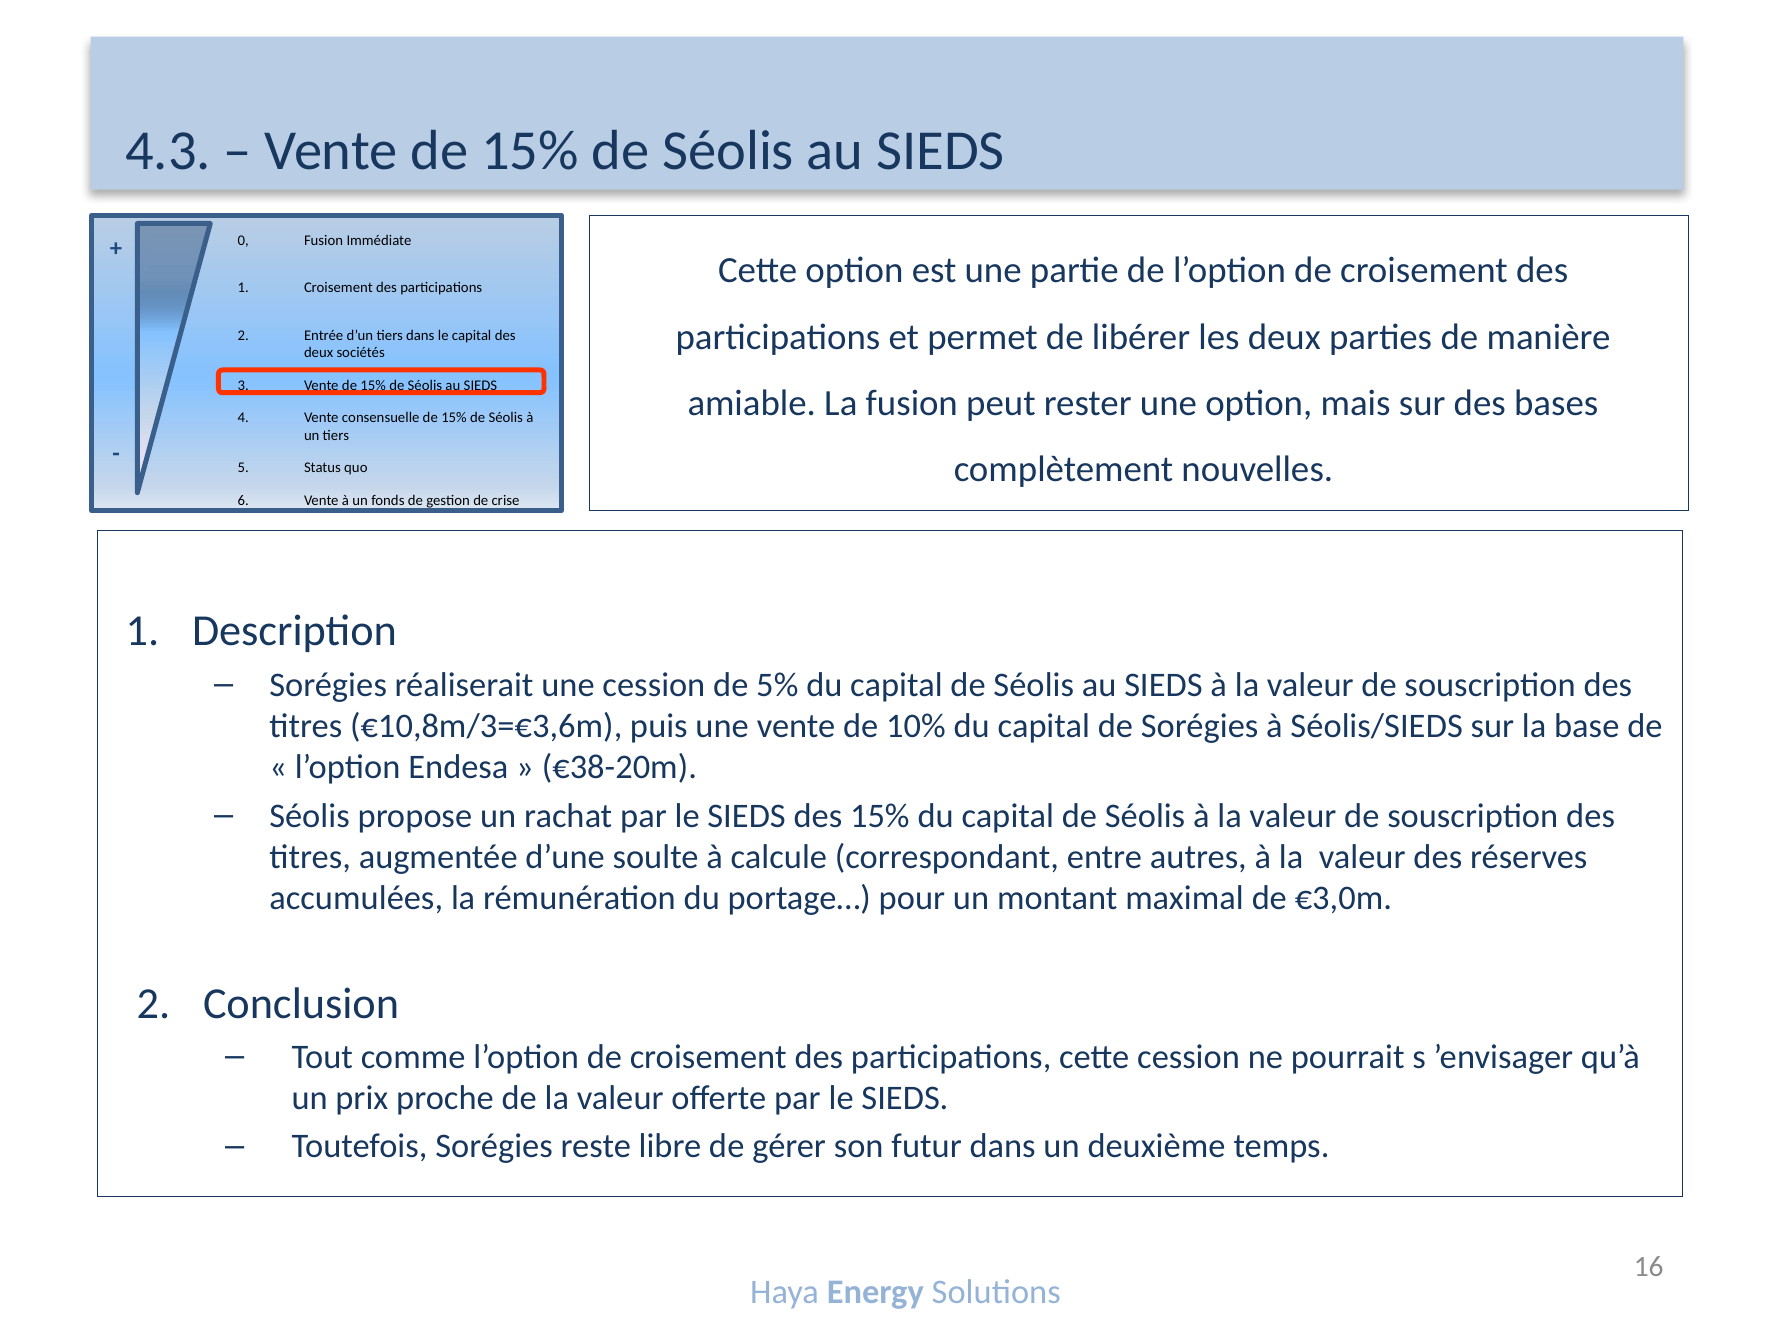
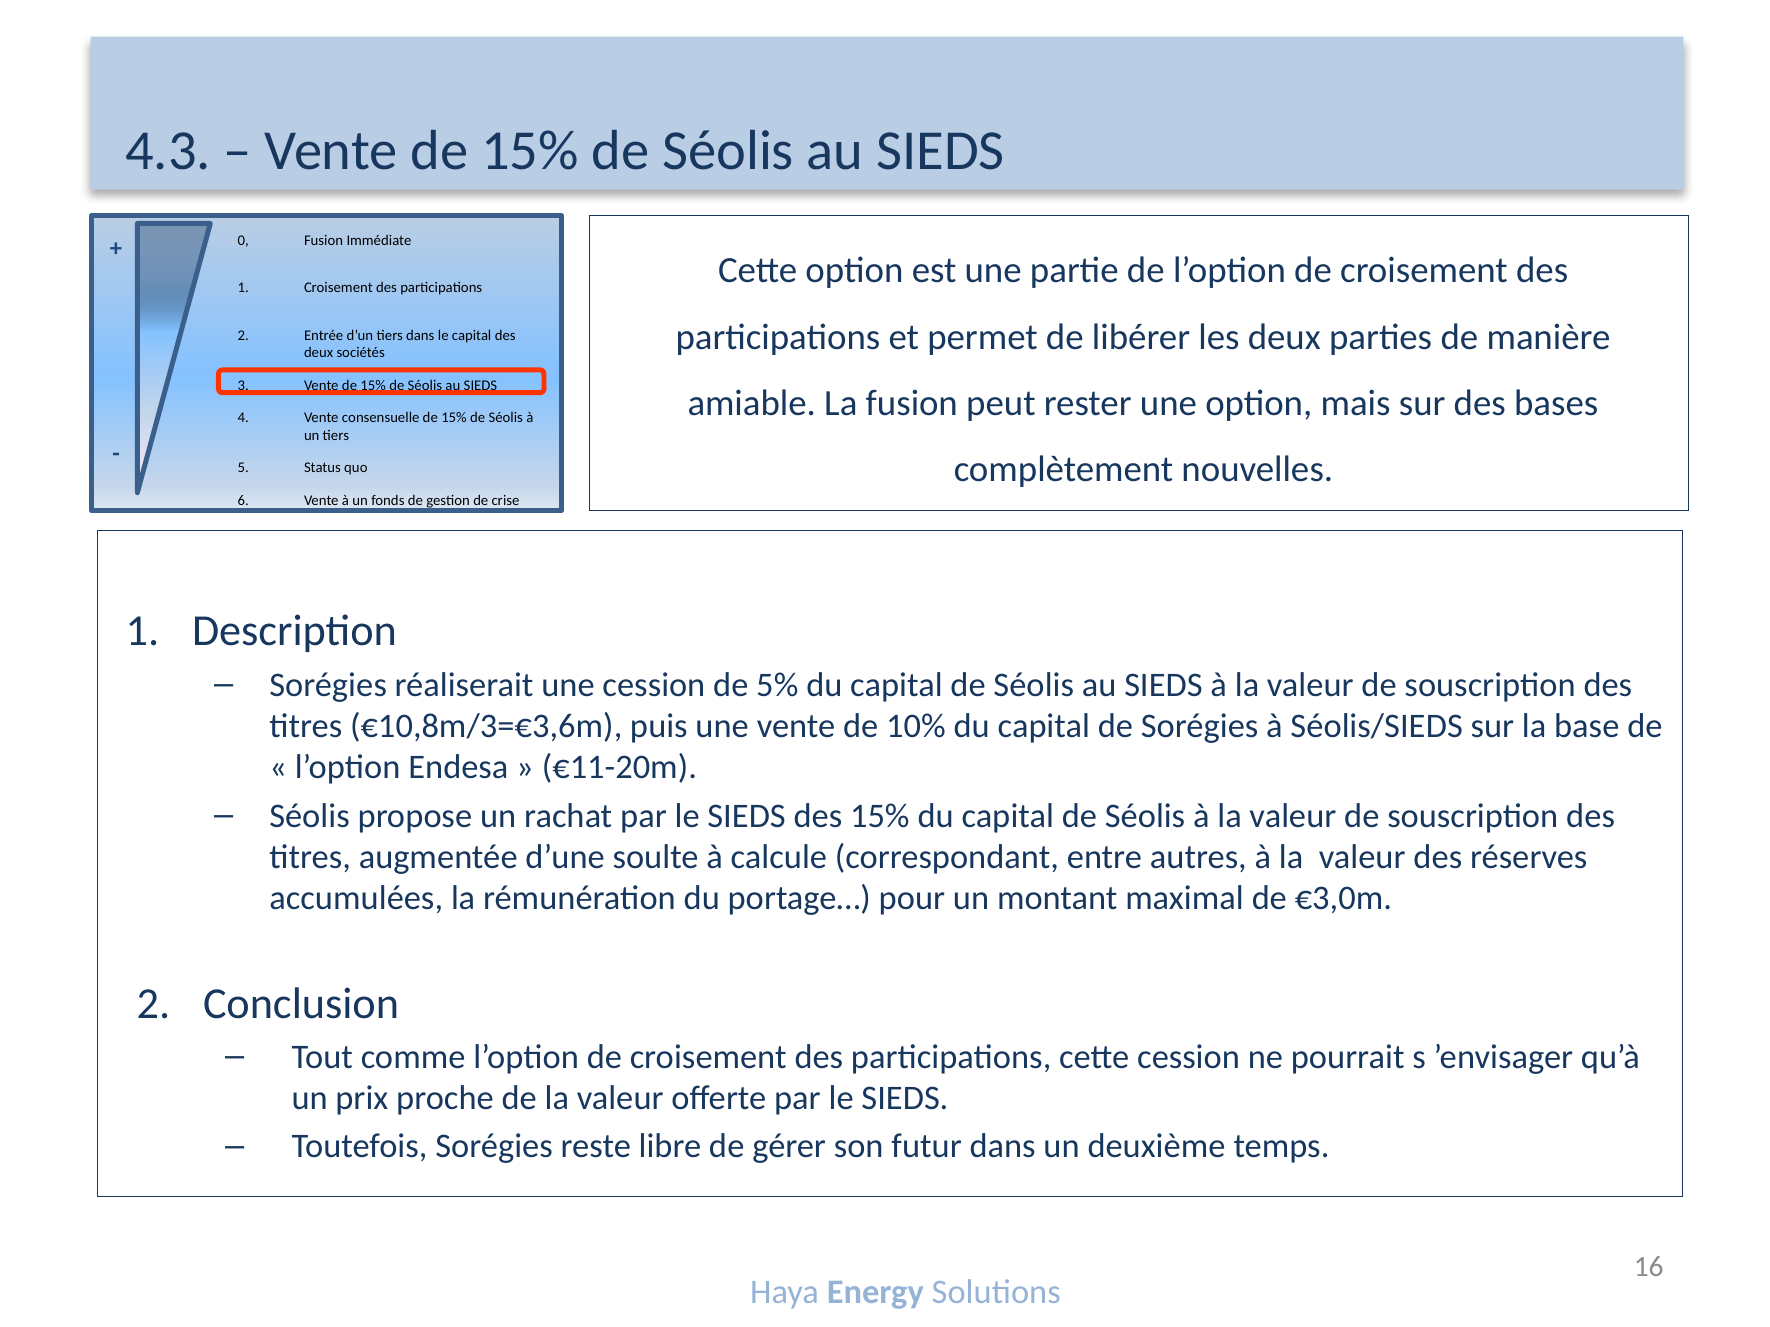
€38-20m: €38-20m -> €11-20m (619, 768)
